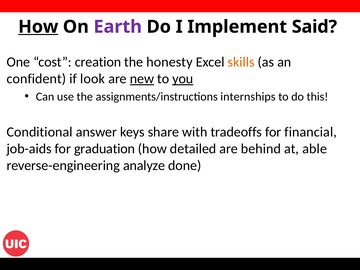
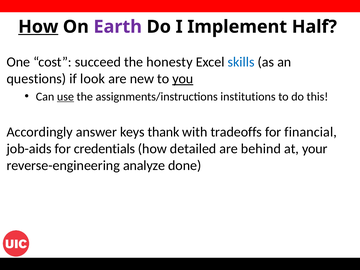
Said: Said -> Half (314, 27)
creation: creation -> succeed (98, 62)
skills colour: orange -> blue (241, 62)
confident: confident -> questions (36, 79)
new underline: present -> none (142, 79)
use underline: none -> present (65, 97)
internships: internships -> institutions (248, 97)
Conditional: Conditional -> Accordingly (40, 132)
share: share -> thank (163, 132)
graduation: graduation -> credentials (105, 149)
able: able -> your (315, 149)
